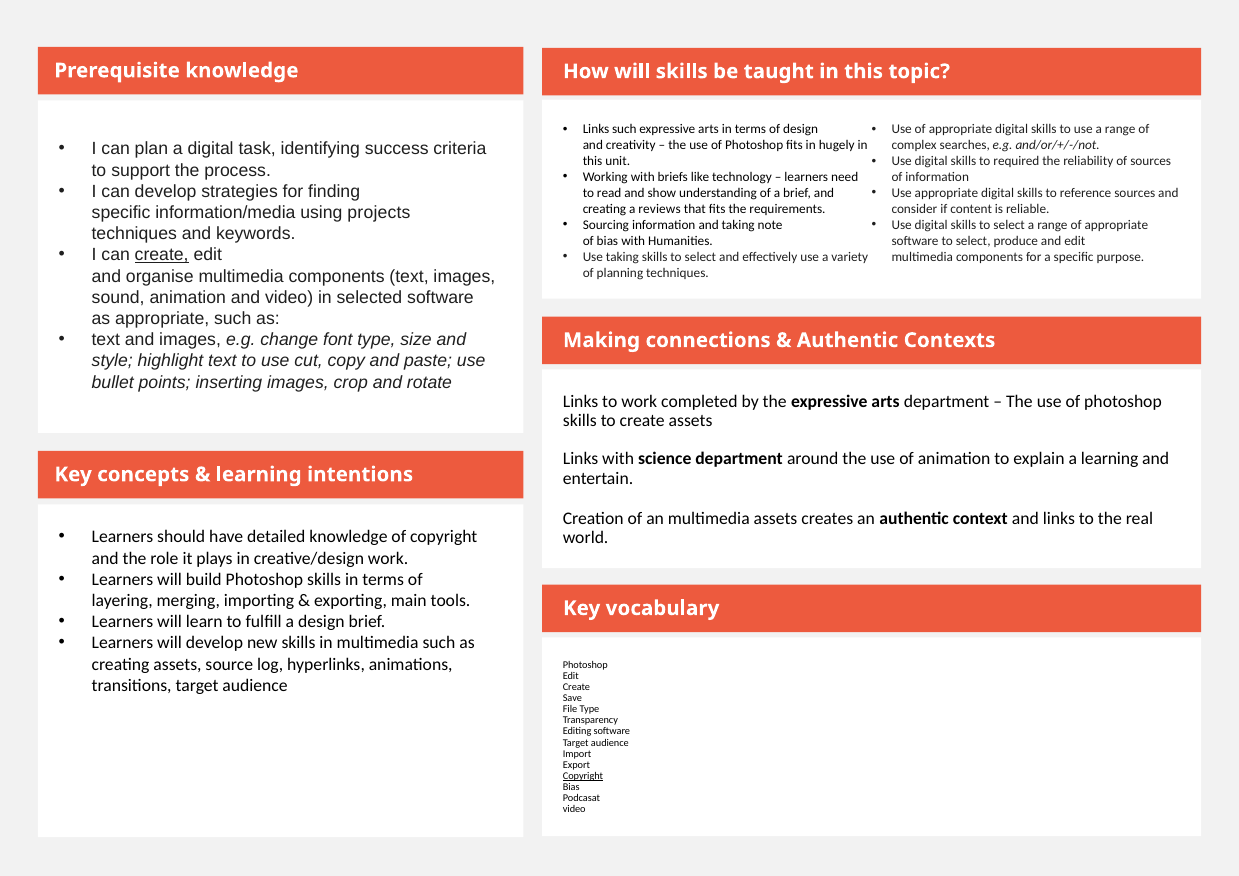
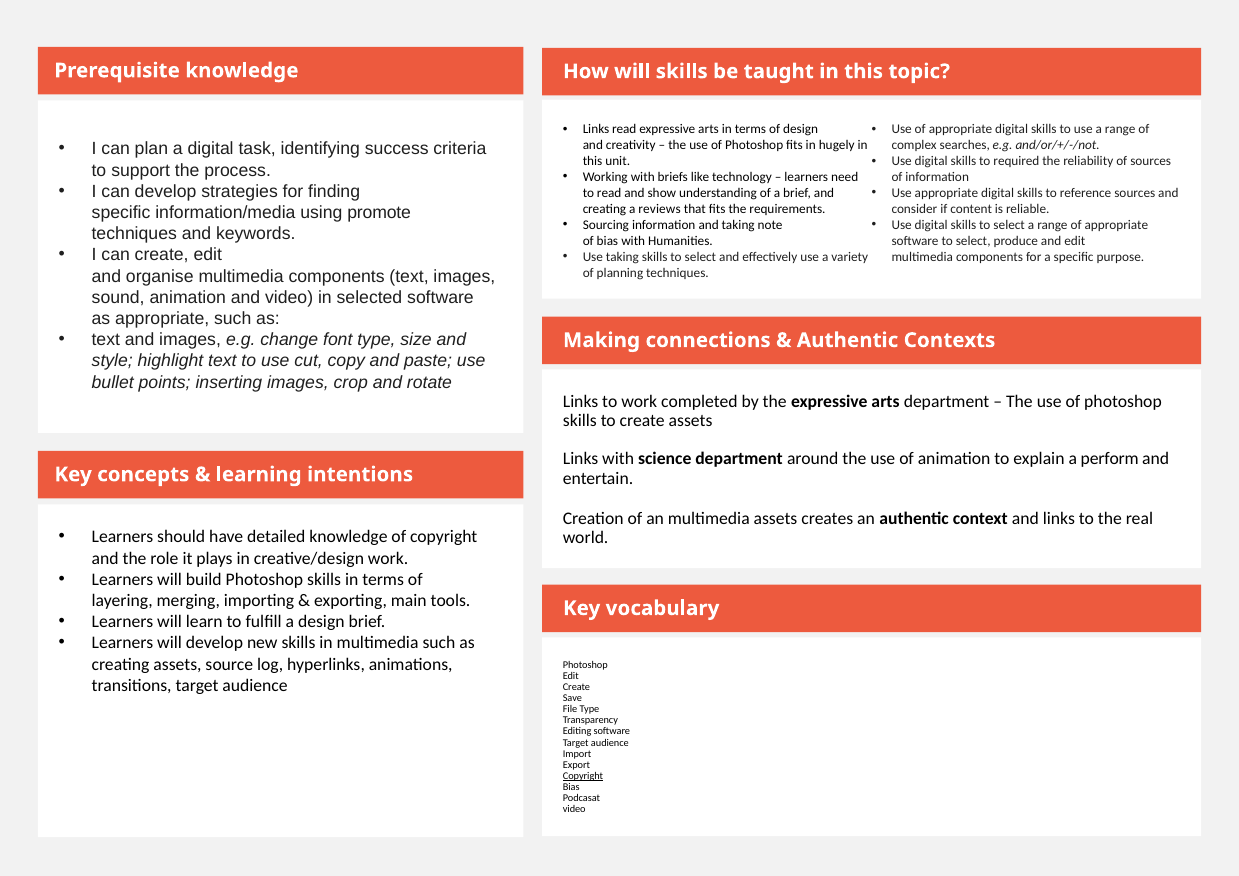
Links such: such -> read (624, 129)
projects: projects -> promote (379, 213)
create underline: present -> none (162, 255)
a learning: learning -> perform (1110, 459)
